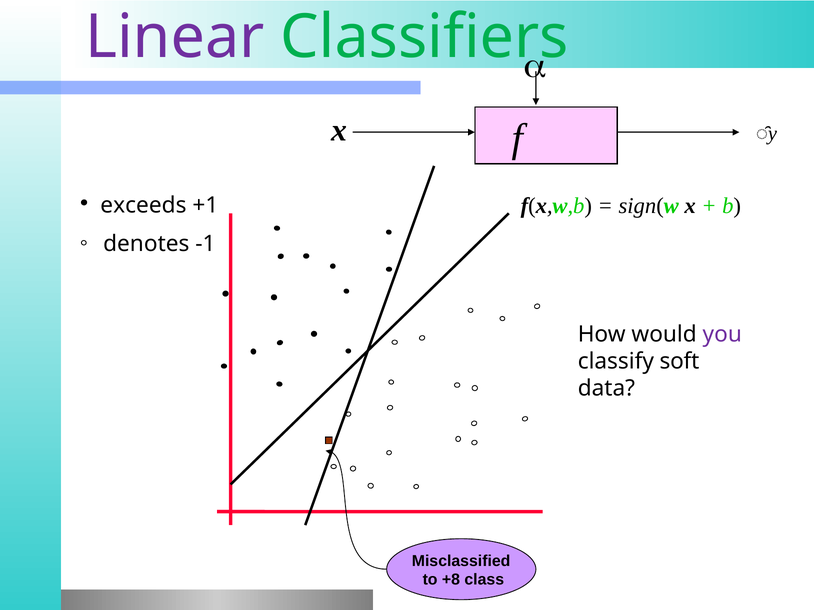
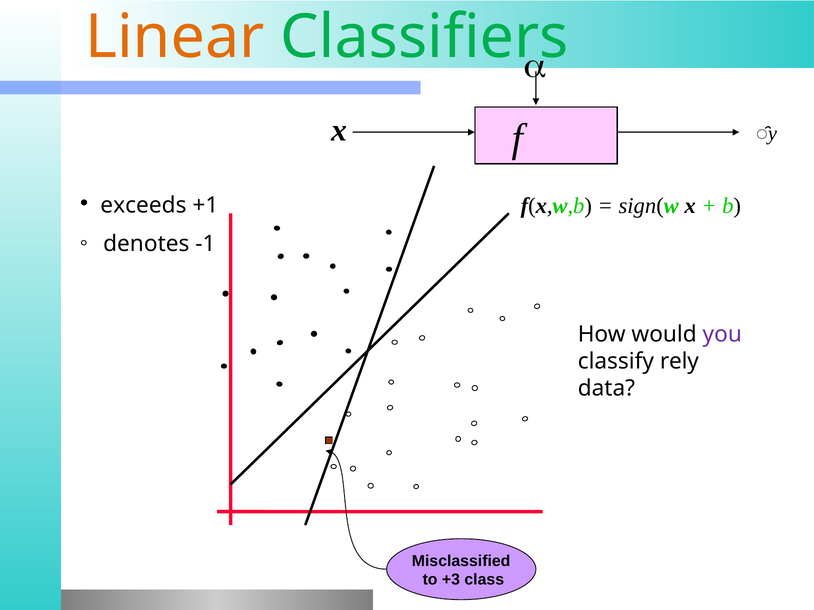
Linear colour: purple -> orange (175, 37)
soft: soft -> rely (679, 362)
+8: +8 -> +3 (451, 580)
